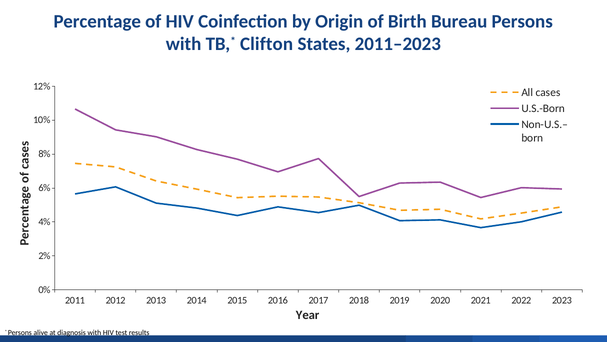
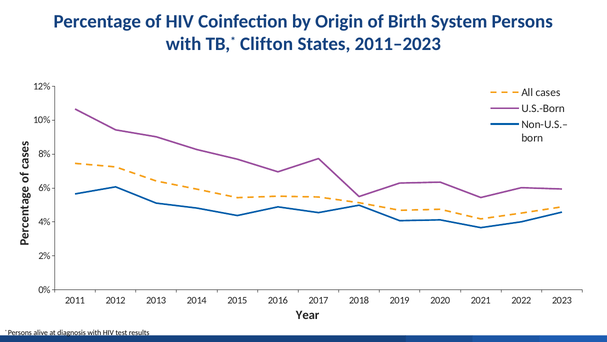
Bureau: Bureau -> System (459, 21)
